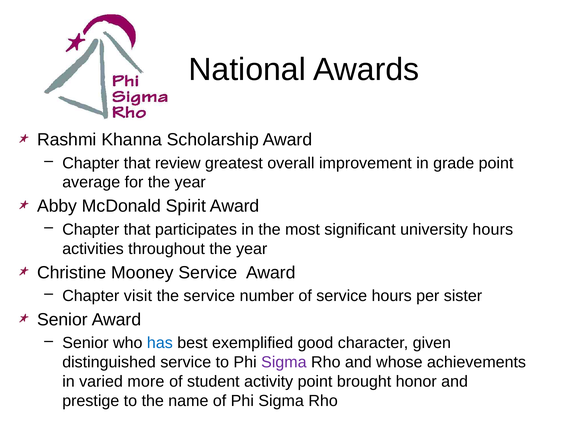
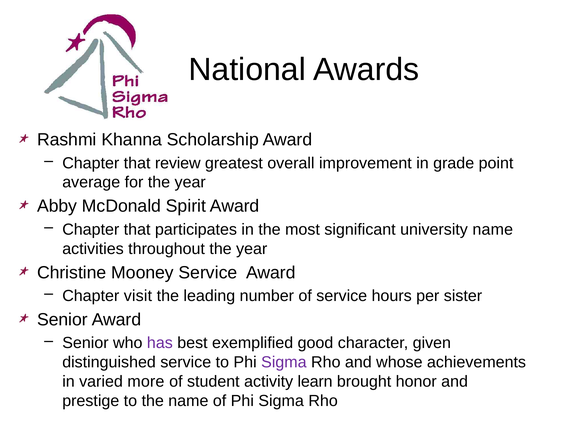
university hours: hours -> name (493, 229)
the service: service -> leading (209, 296)
has colour: blue -> purple (160, 343)
activity point: point -> learn (315, 381)
